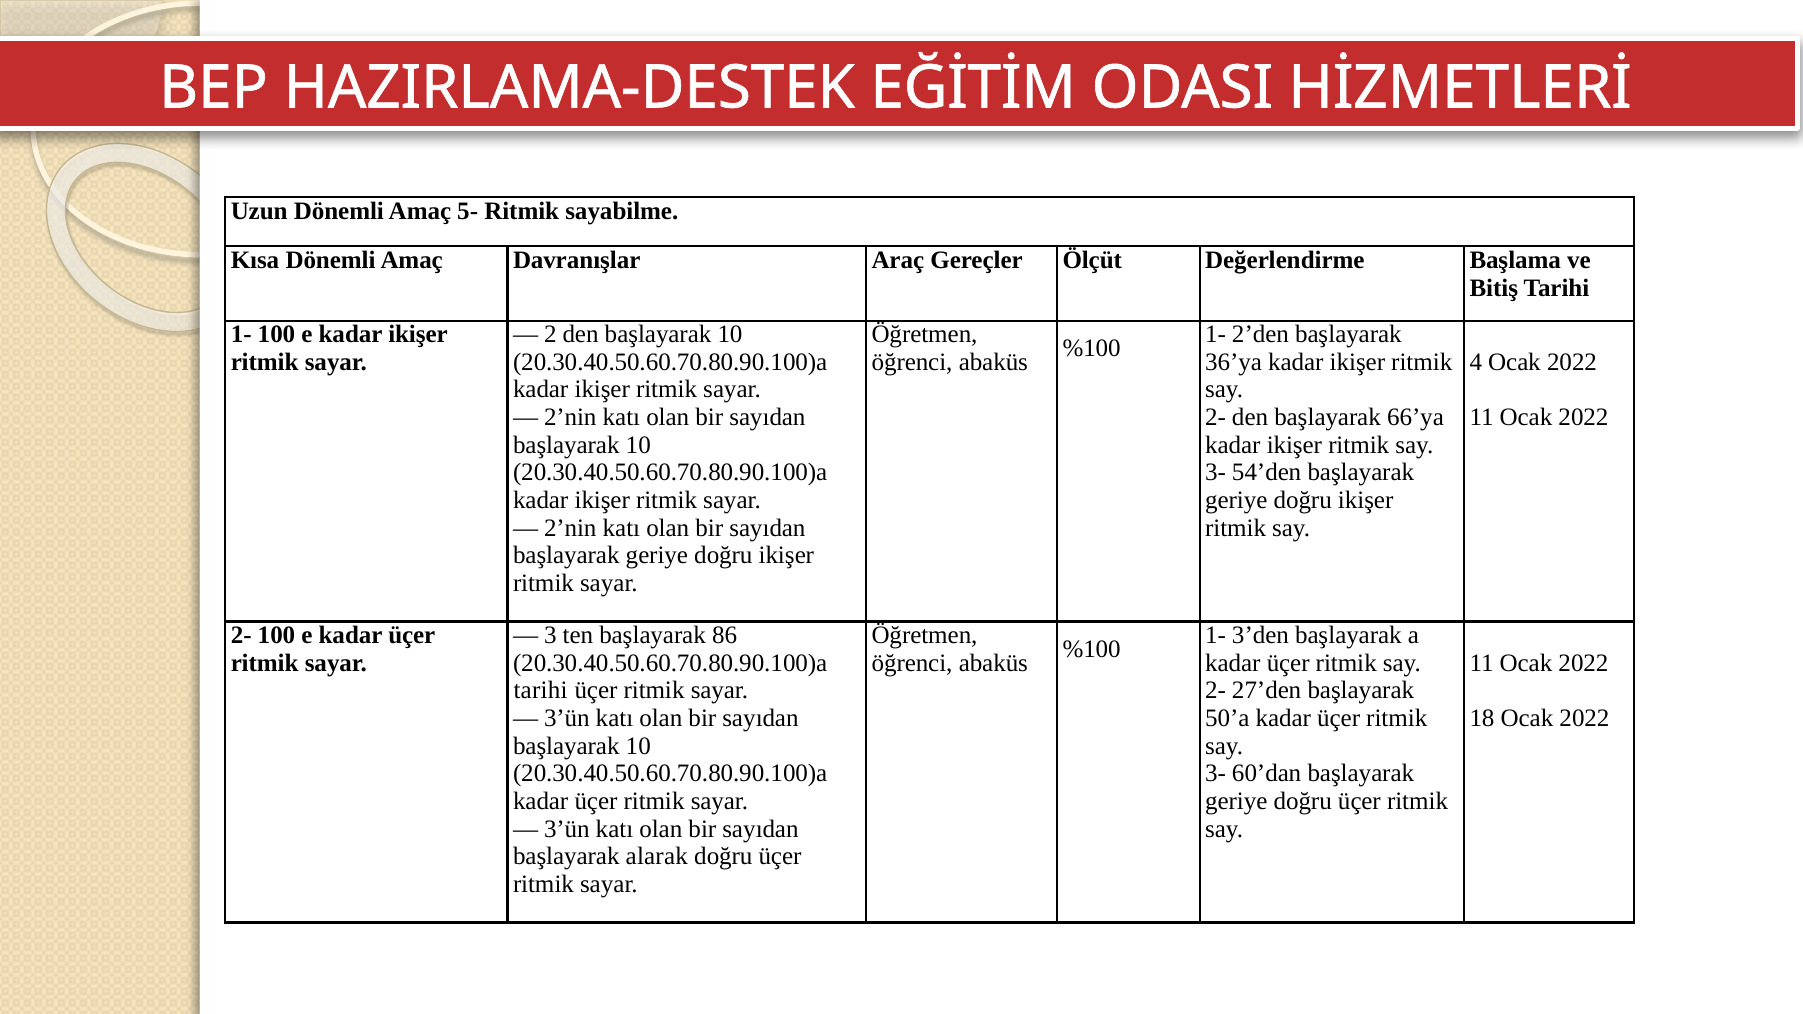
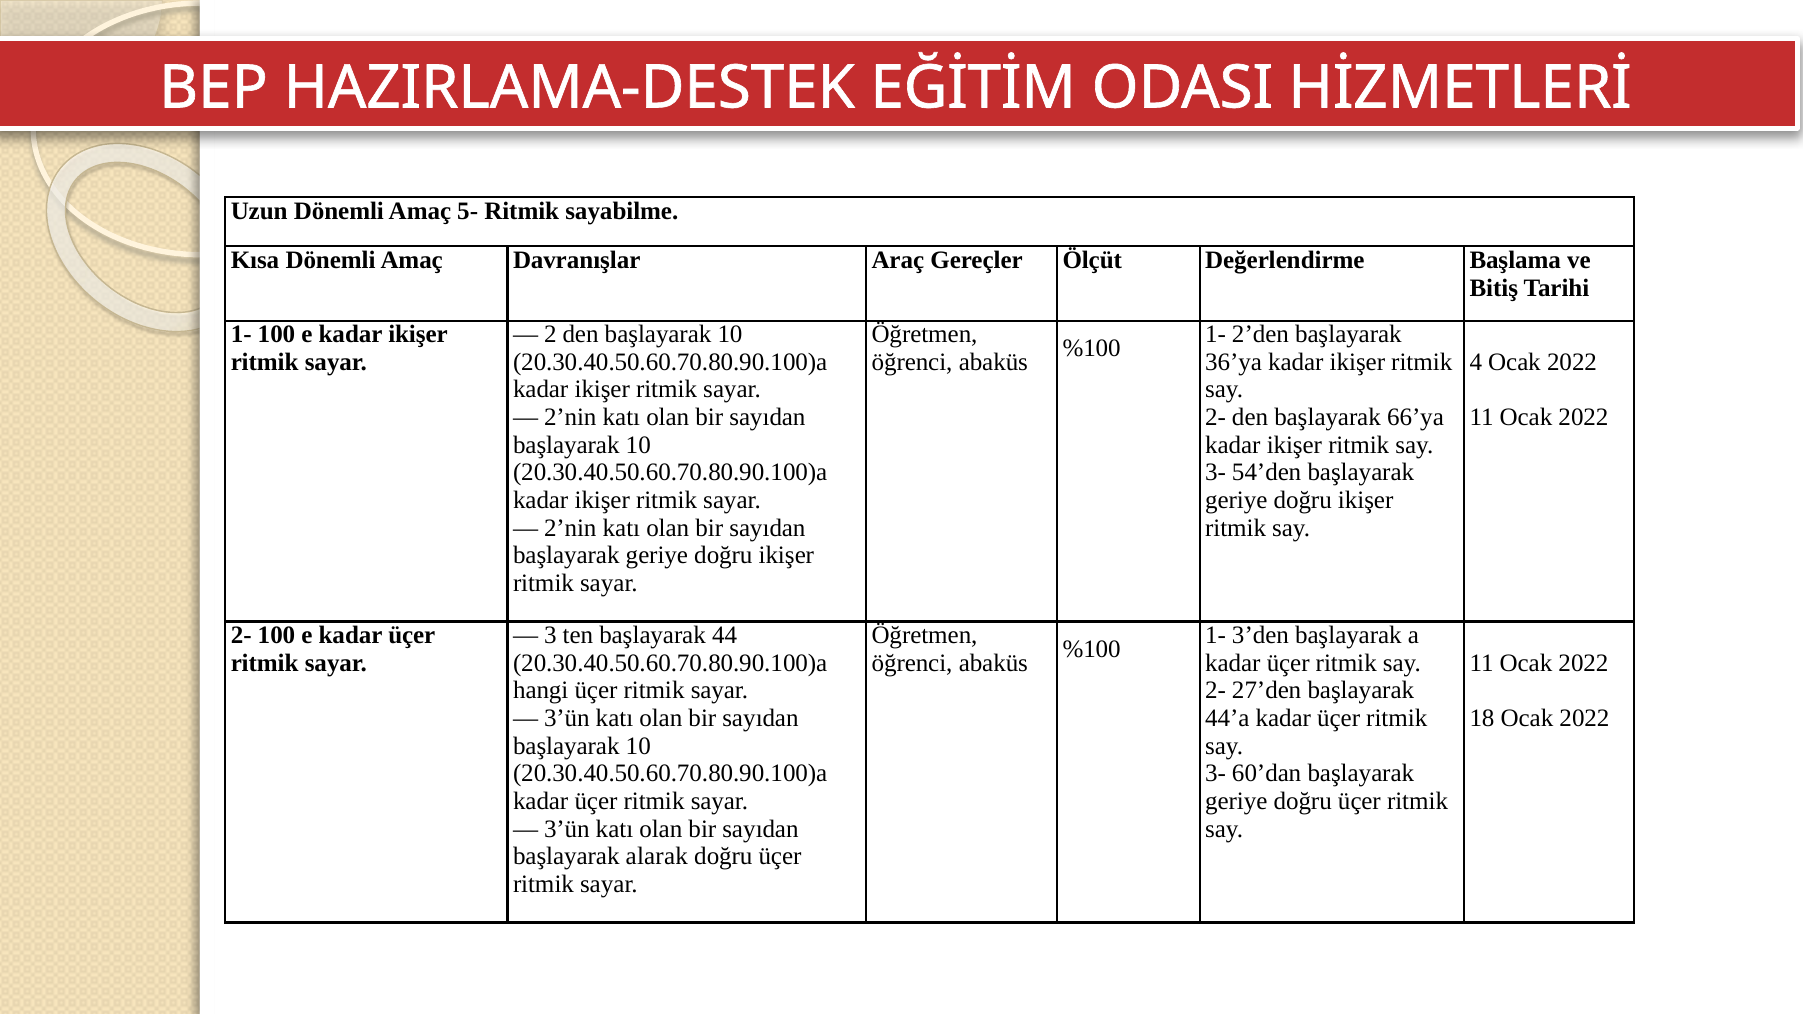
86: 86 -> 44 (725, 636)
tarihi: tarihi -> hangi (541, 691)
50’a: 50’a -> 44’a (1227, 718)
